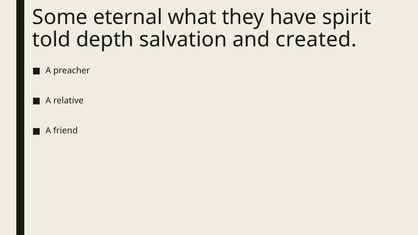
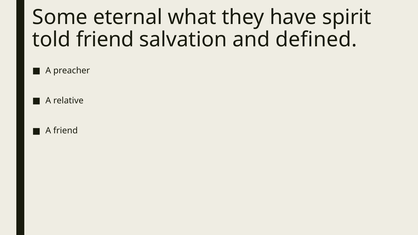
told depth: depth -> friend (105, 39)
created: created -> defined (316, 39)
